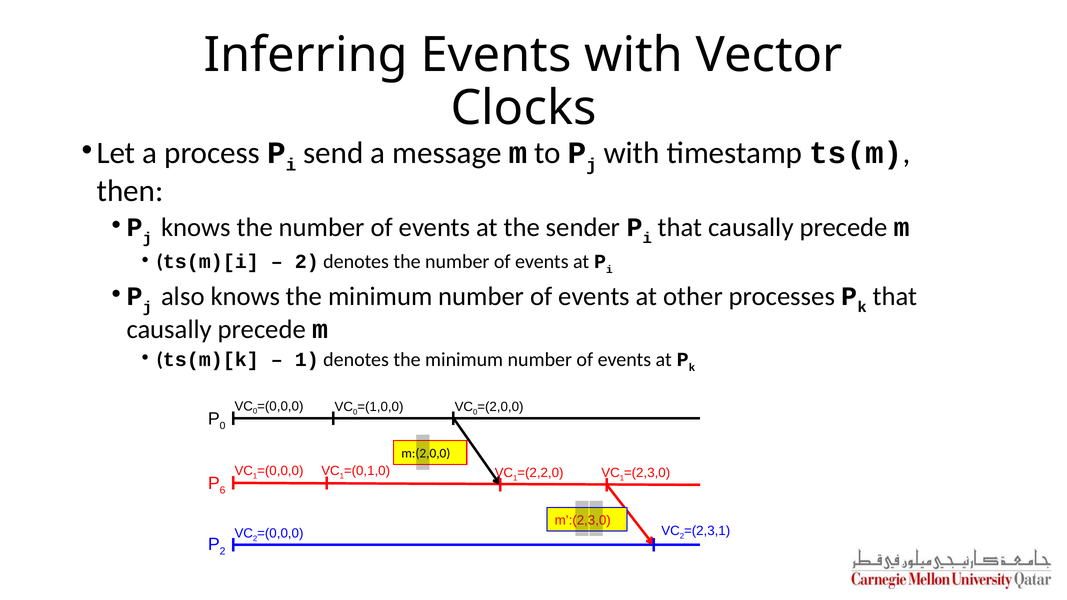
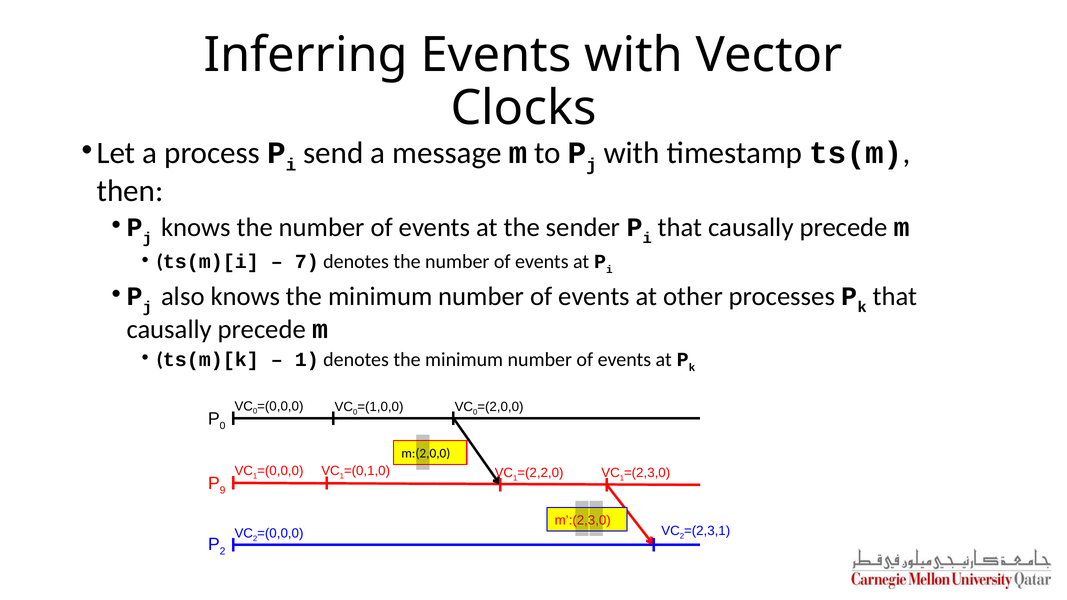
2: 2 -> 7 (307, 262)
6: 6 -> 9 (223, 490)
